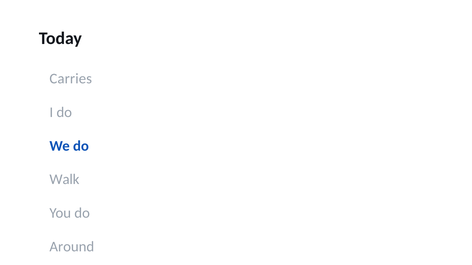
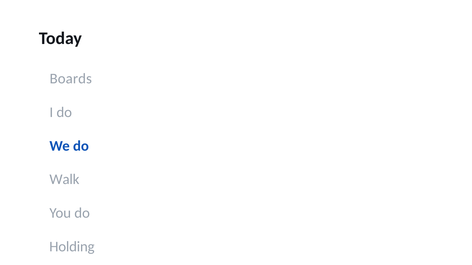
Carries: Carries -> Boards (71, 79)
Around: Around -> Holding (72, 247)
